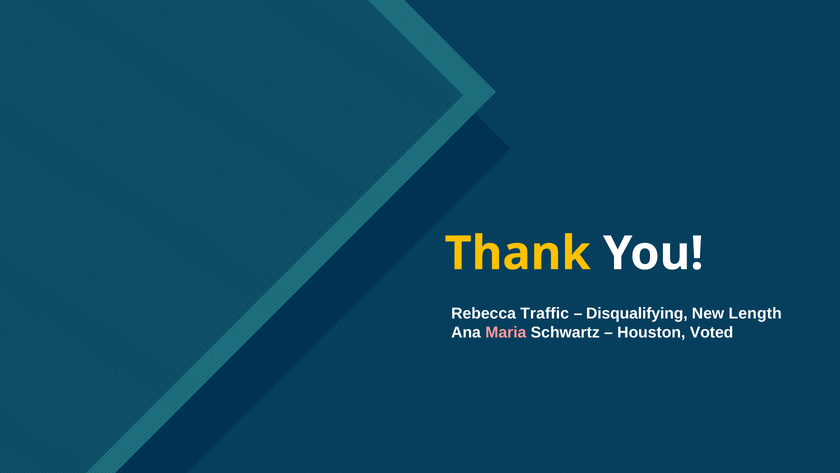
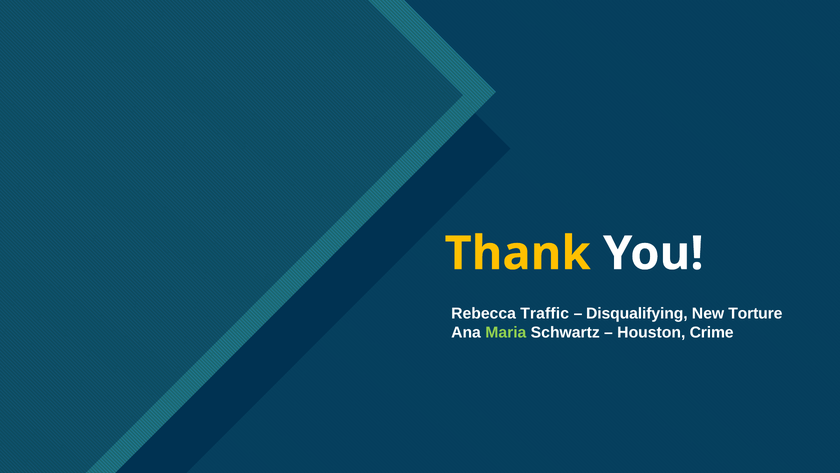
Length: Length -> Torture (755, 313)
Maria colour: pink -> light green (506, 332)
Voted: Voted -> Crime (712, 332)
